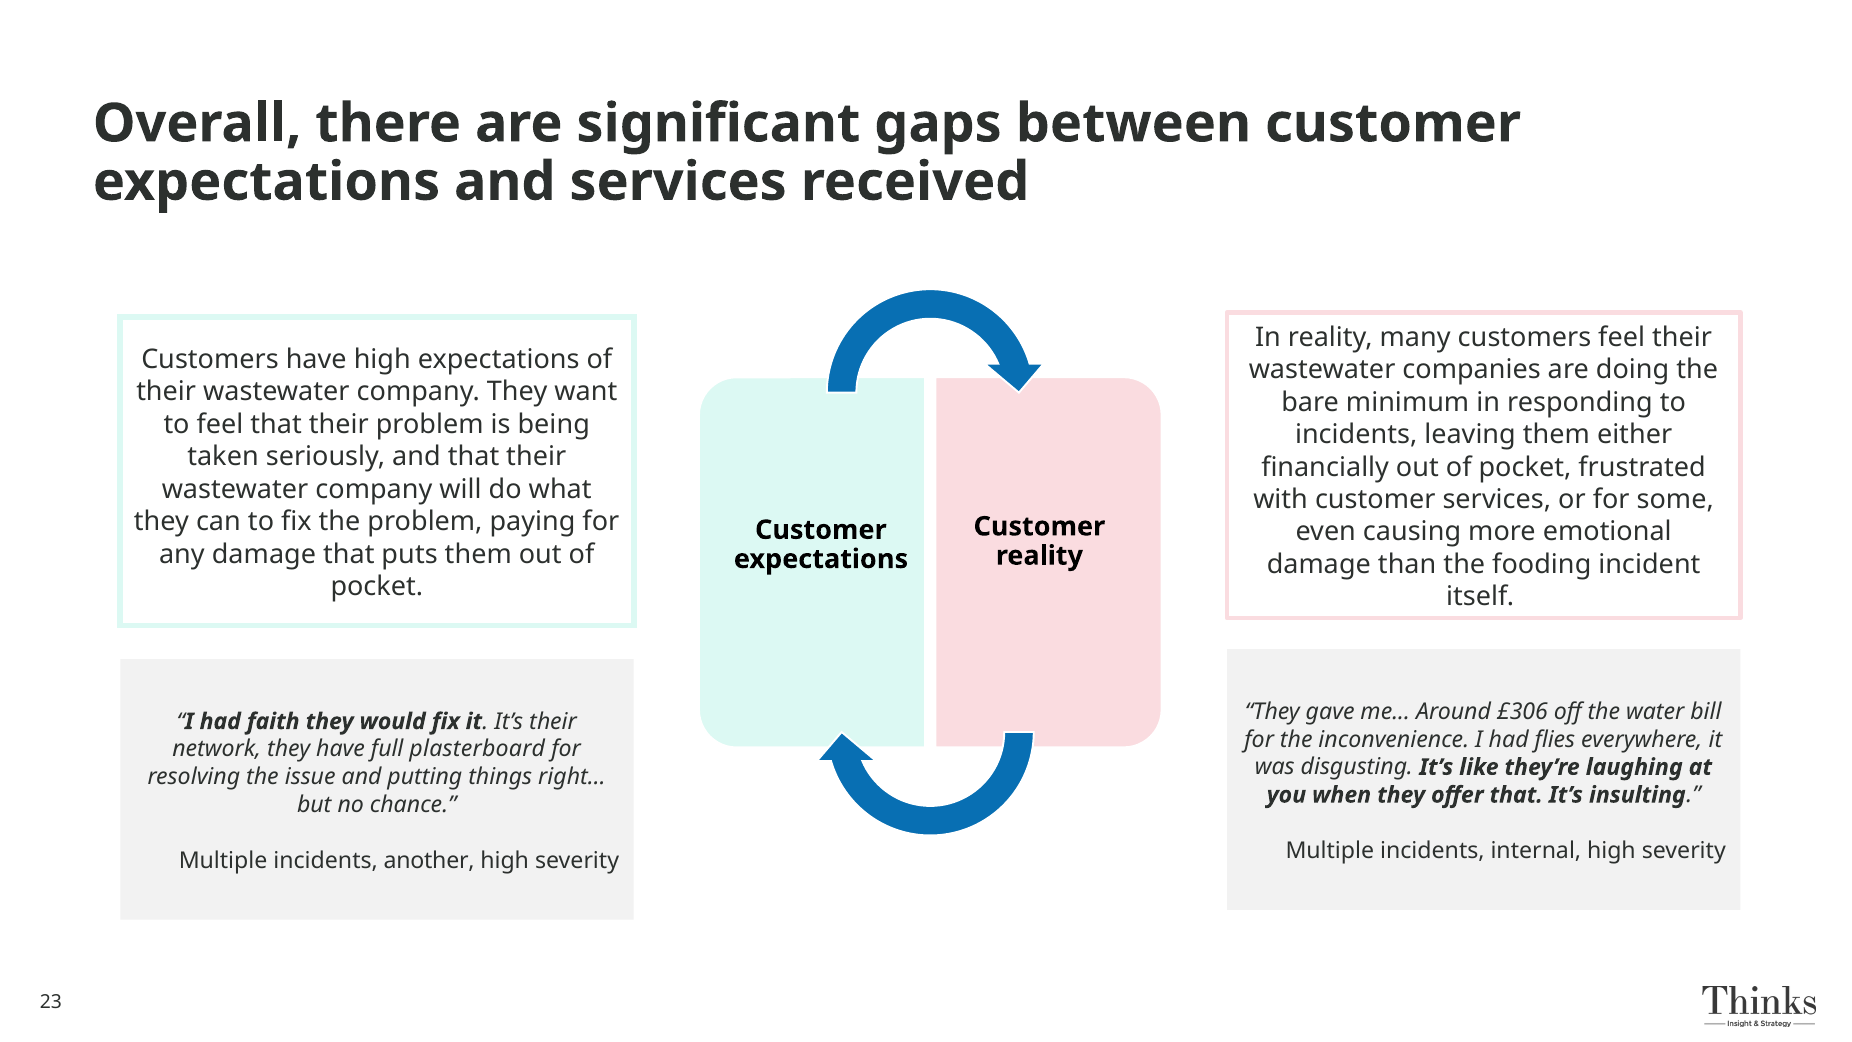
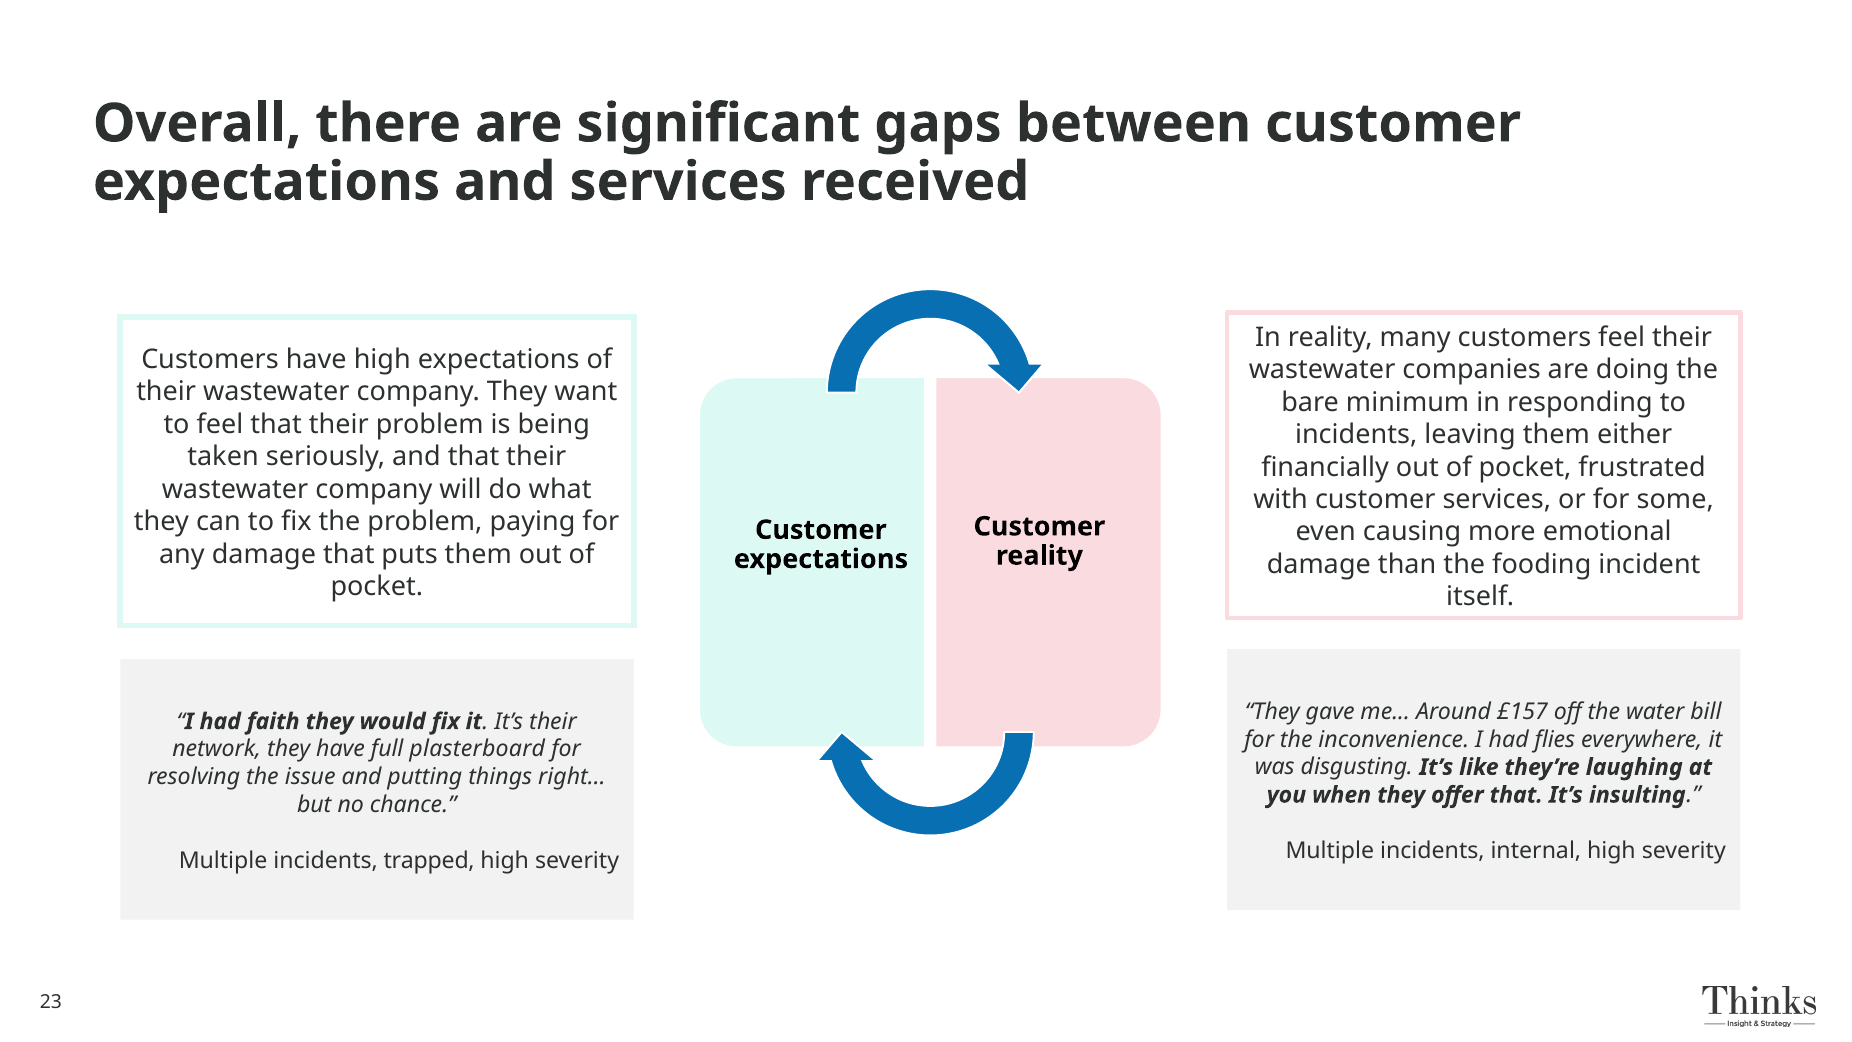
£306: £306 -> £157 (1522, 711)
another: another -> trapped (429, 860)
